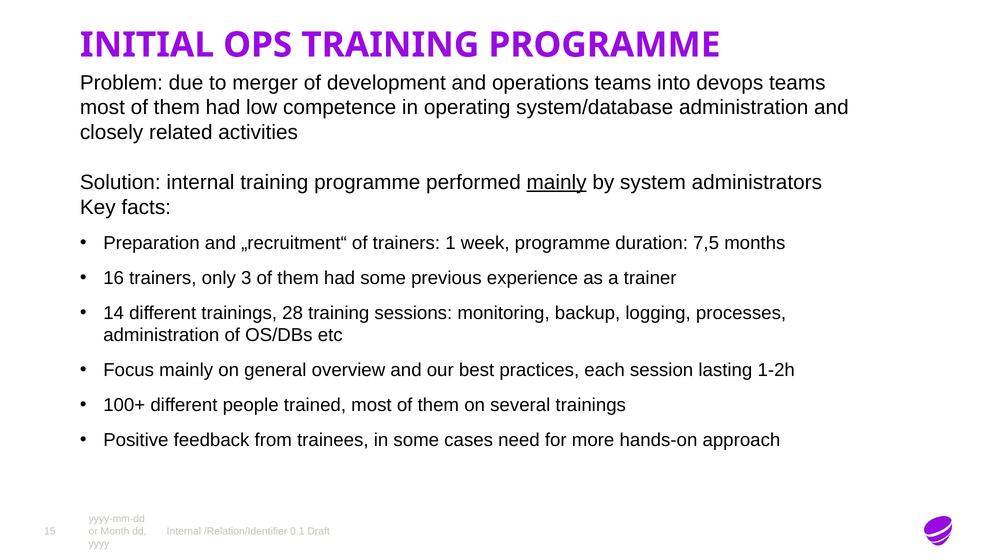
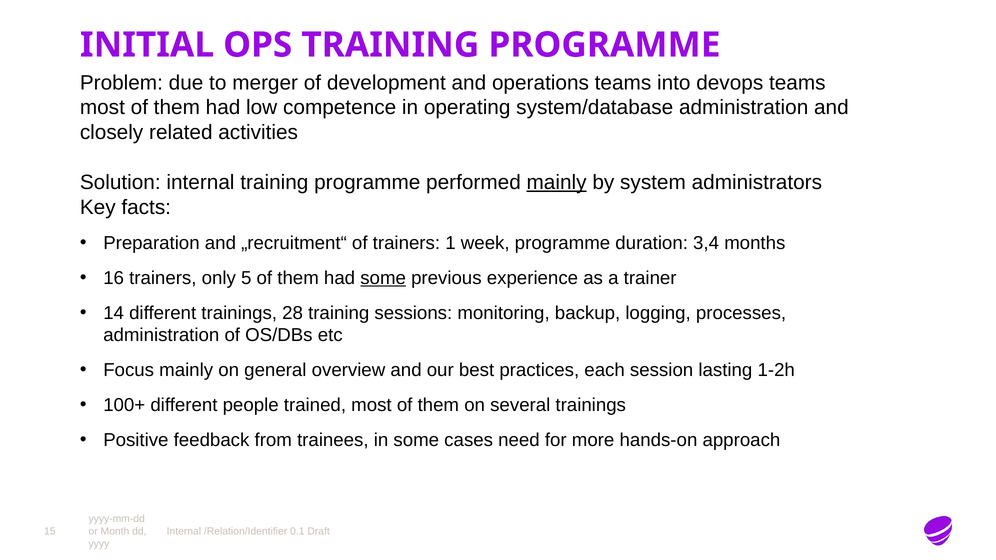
7,5: 7,5 -> 3,4 (706, 243)
3: 3 -> 5 (246, 278)
some underline: none -> present (383, 278)
